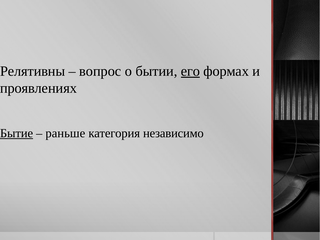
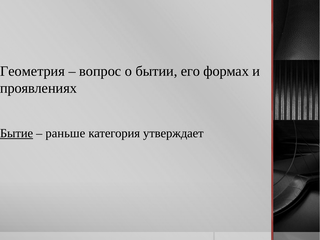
Релятивны: Релятивны -> Геометрия (32, 71)
его underline: present -> none (190, 71)
независимо: независимо -> утверждает (173, 133)
